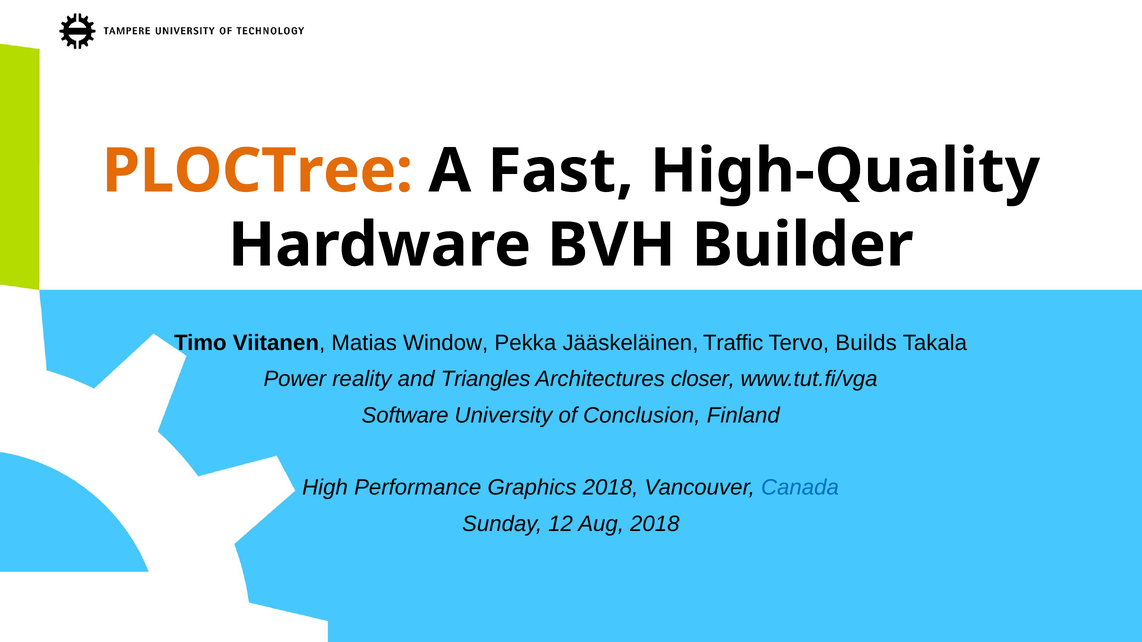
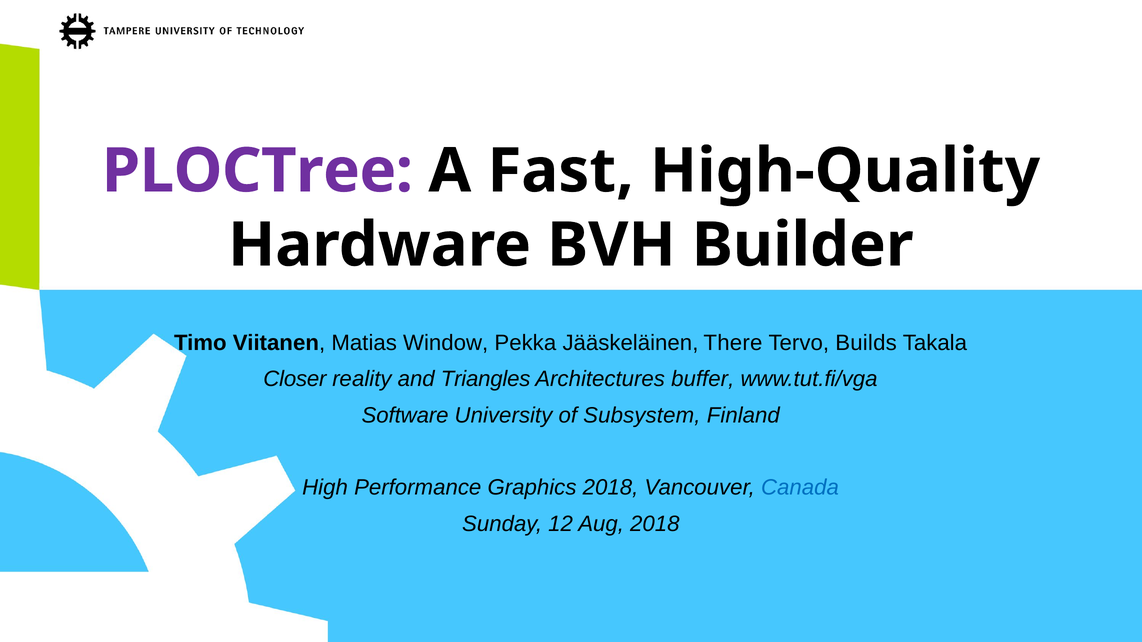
PLOCTree colour: orange -> purple (257, 171)
Traffic: Traffic -> There (733, 343)
Power: Power -> Closer (295, 379)
closer: closer -> buffer (703, 379)
Conclusion: Conclusion -> Subsystem (642, 416)
